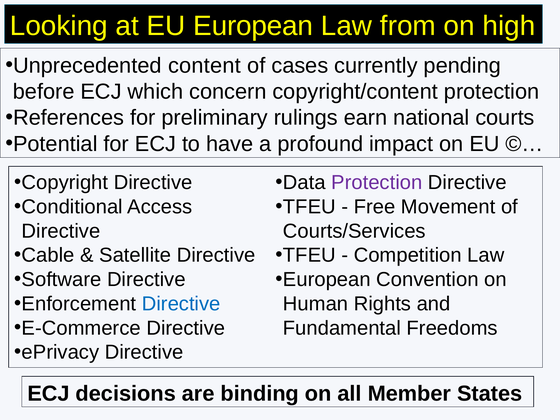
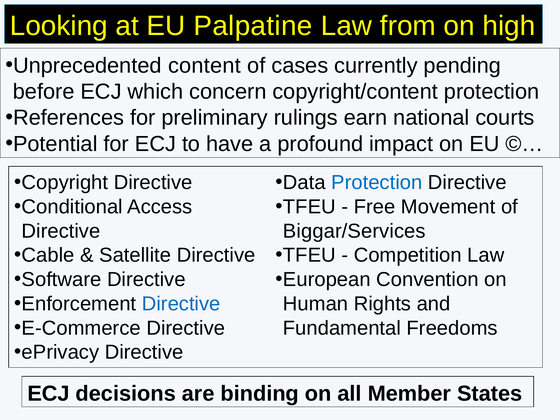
EU European: European -> Palpatine (253, 26)
Protection colour: purple -> blue (377, 183)
Courts/Services: Courts/Services -> Biggar/Services (354, 231)
